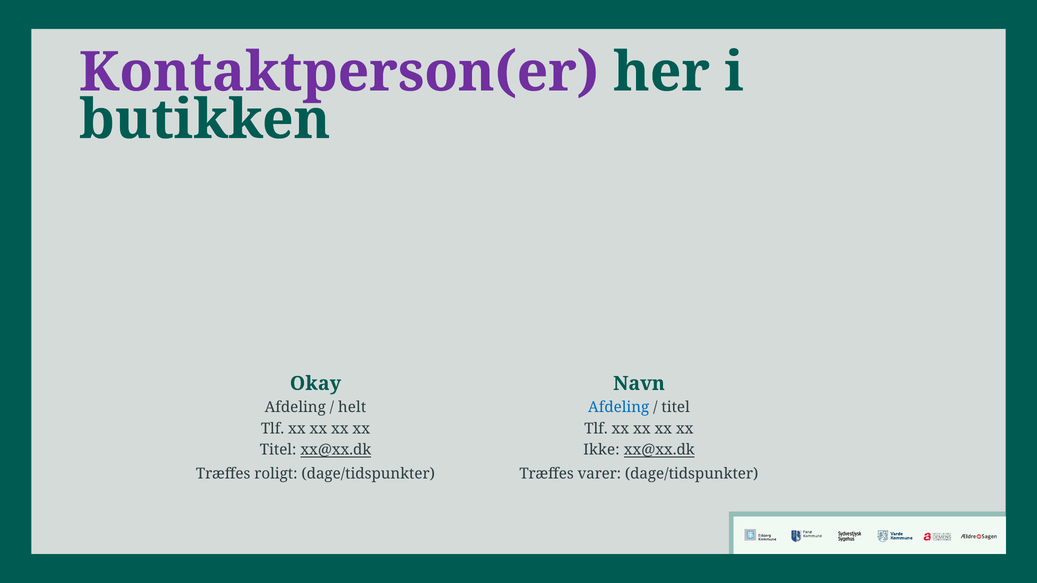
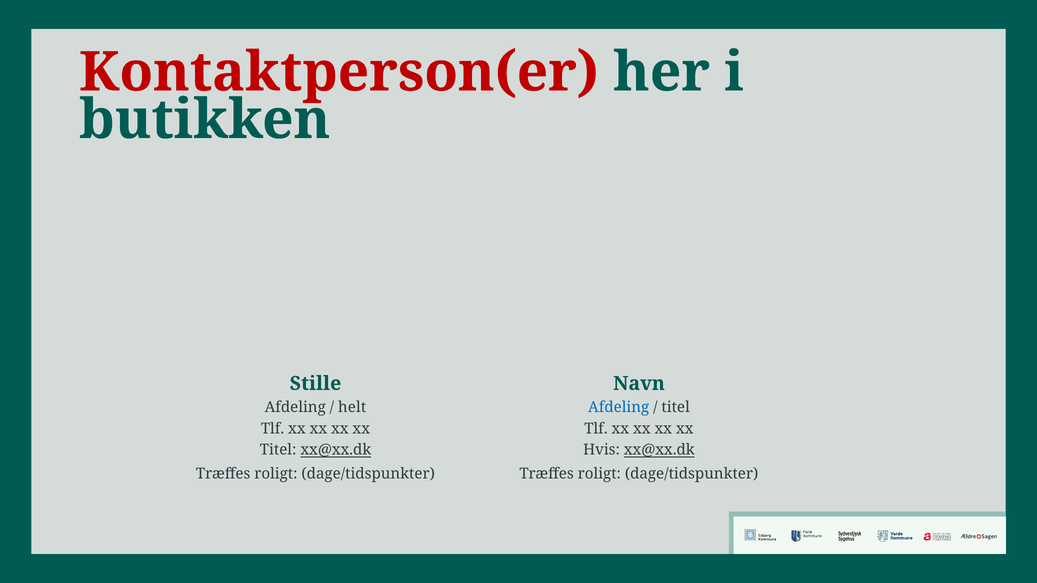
Kontaktperson(er colour: purple -> red (339, 72)
Okay: Okay -> Stille (315, 384)
Ikke: Ikke -> Hvis (602, 450)
varer: varer -> roligt (599, 474)
